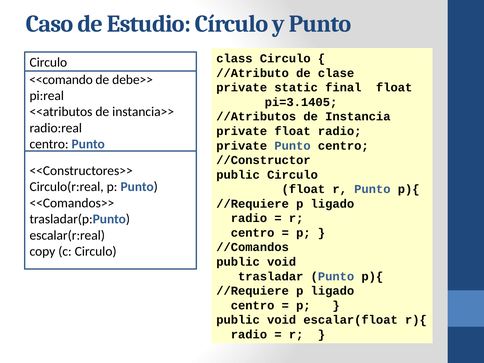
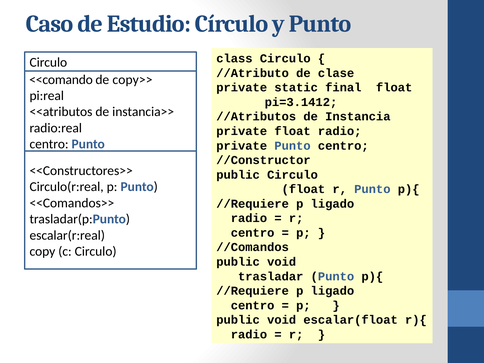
debe>>: debe>> -> copy>> (132, 80)
pi=3.1405: pi=3.1405 -> pi=3.1412 (301, 102)
